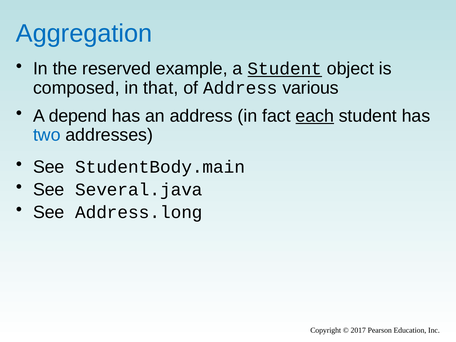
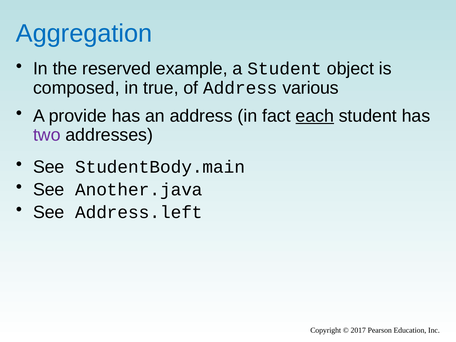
Student underline: present -> none (285, 69)
that: that -> true (161, 88)
depend: depend -> provide (78, 116)
two colour: blue -> purple (47, 135)
Several.java: Several.java -> Another.java (139, 190)
Address.long: Address.long -> Address.left (139, 212)
